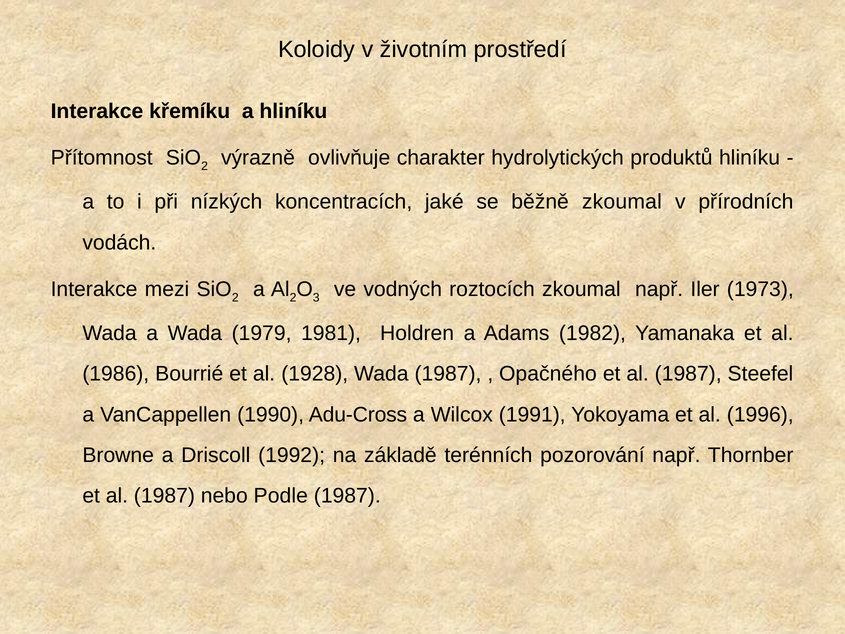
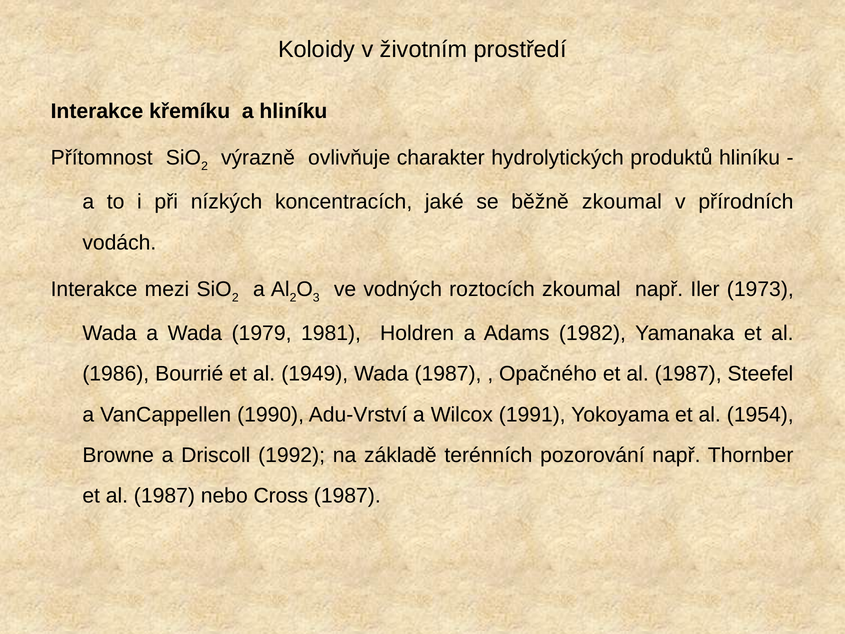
1928: 1928 -> 1949 (315, 374)
Adu-Cross: Adu-Cross -> Adu-Vrství (358, 414)
1996: 1996 -> 1954 (760, 414)
Podle: Podle -> Cross (281, 496)
